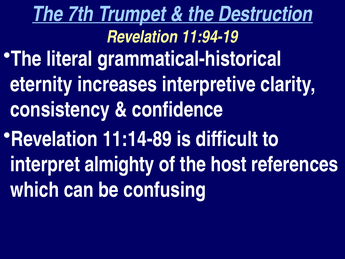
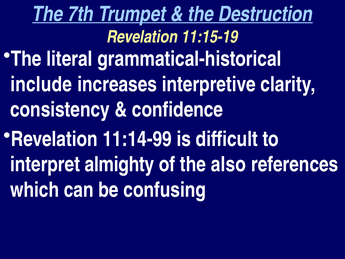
11:94-19: 11:94-19 -> 11:15-19 (210, 37)
eternity: eternity -> include (41, 84)
11:14-89: 11:14-89 -> 11:14-99 (137, 139)
host: host -> also (228, 164)
